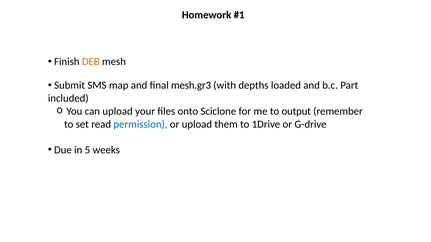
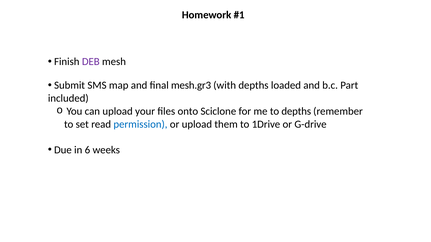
DEB colour: orange -> purple (91, 62)
to output: output -> depths (296, 111)
5: 5 -> 6 (87, 150)
